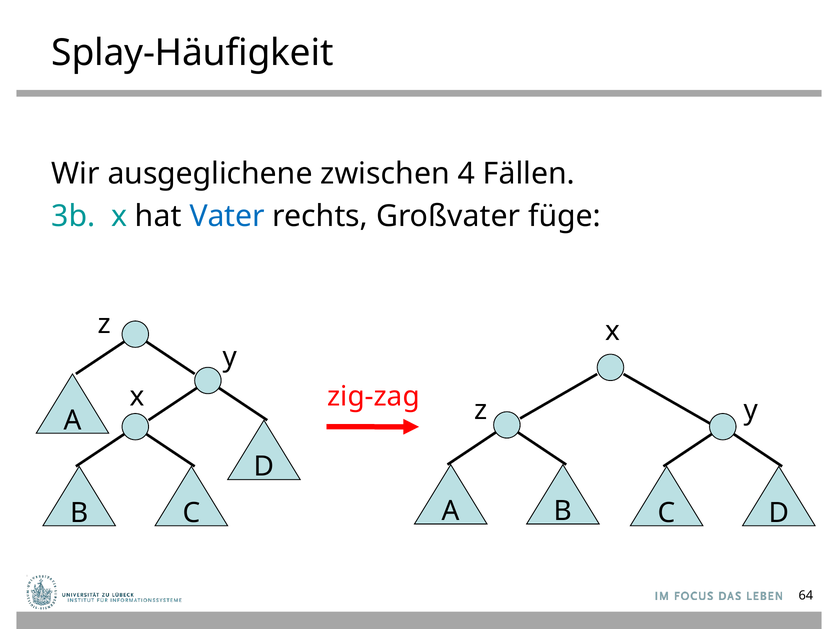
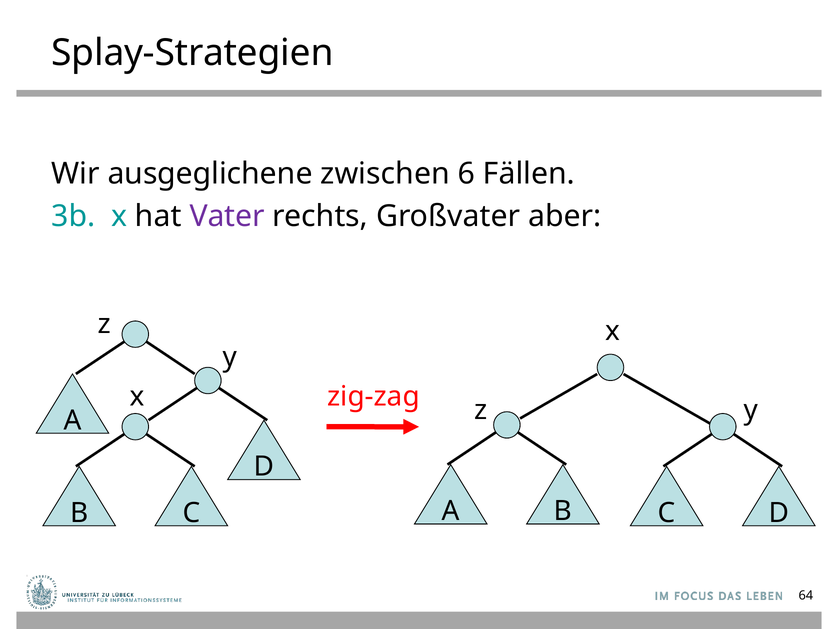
Splay-Häufigkeit: Splay-Häufigkeit -> Splay-Strategien (192, 53)
4: 4 -> 6 (466, 174)
Vater colour: blue -> purple (227, 216)
füge: füge -> aber (565, 216)
